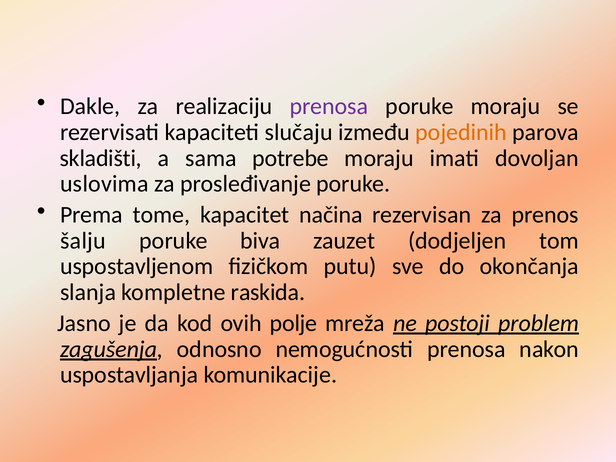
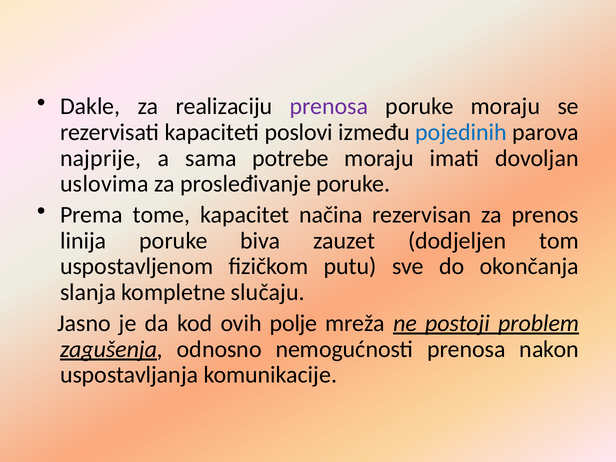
slučaju: slučaju -> poslovi (299, 132)
pojedinih colour: orange -> blue (461, 132)
skladišti: skladišti -> najprije (101, 158)
šalju: šalju -> linija (83, 241)
raskida: raskida -> slučaju (268, 292)
